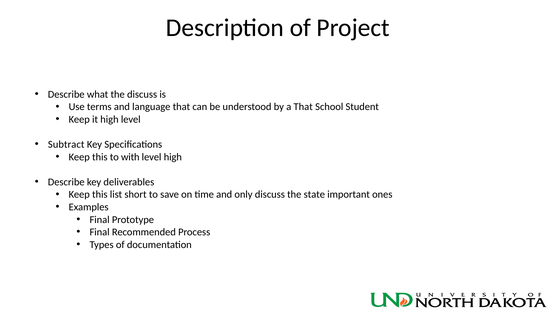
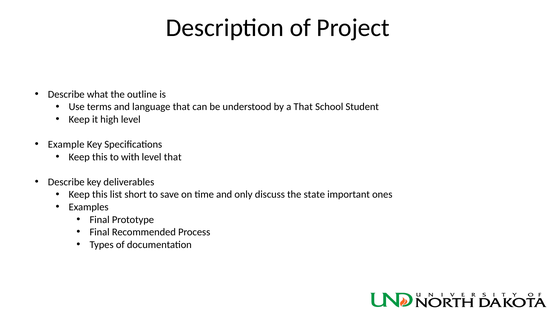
the discuss: discuss -> outline (142, 94)
Subtract: Subtract -> Example (66, 144)
level high: high -> that (173, 157)
